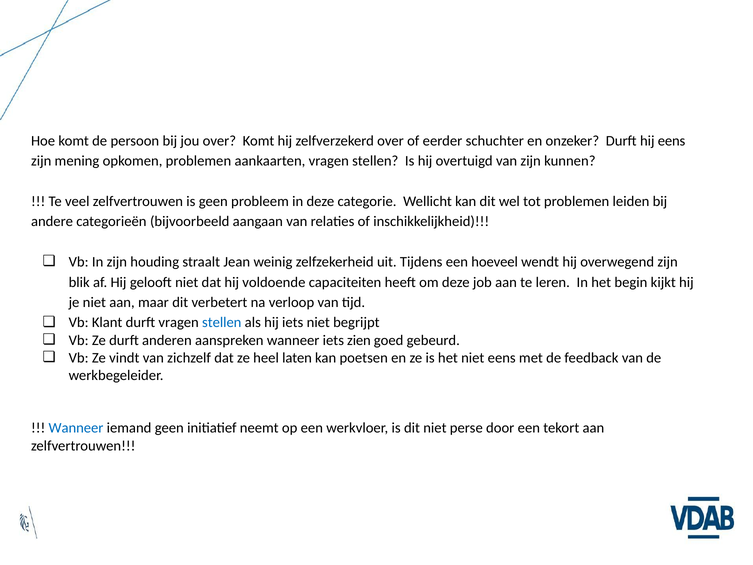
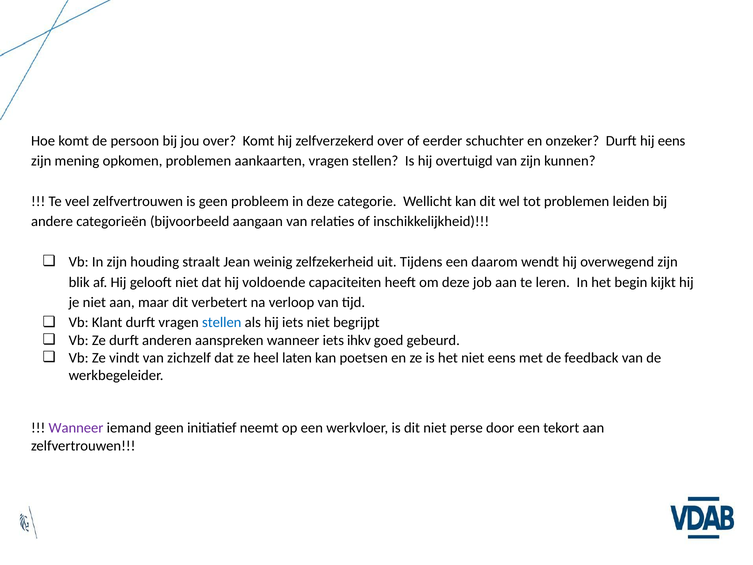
hoeveel: hoeveel -> daarom (495, 262)
zien: zien -> ihkv (359, 340)
Wanneer colour: blue -> purple (76, 428)
